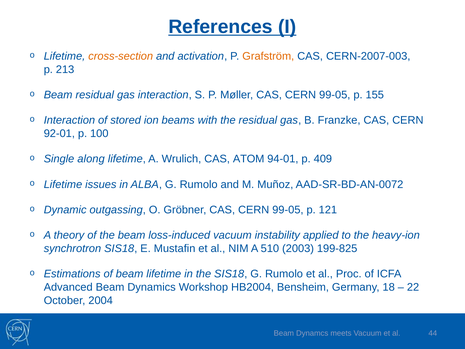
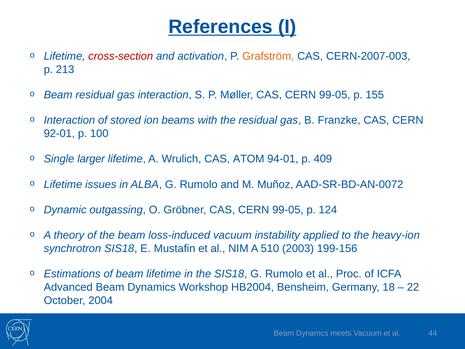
cross-section colour: orange -> red (121, 56)
along: along -> larger (91, 159)
121: 121 -> 124 (328, 210)
199-825: 199-825 -> 199-156 (337, 248)
